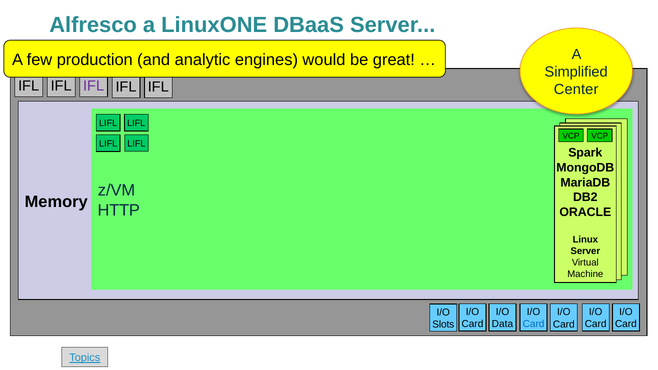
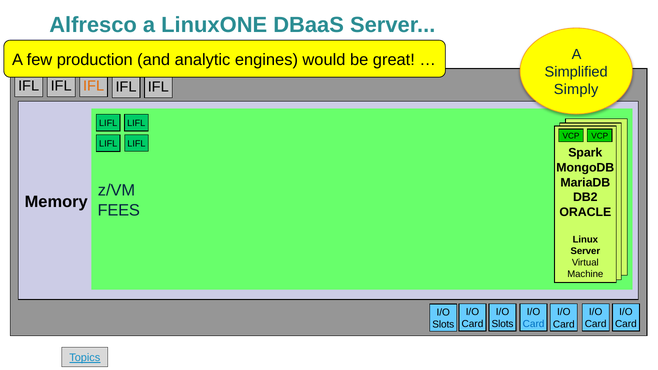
IFL colour: purple -> orange (94, 86)
Center: Center -> Simply (576, 90)
HTTP: HTTP -> FEES (119, 210)
Data: Data -> Slots (503, 324)
